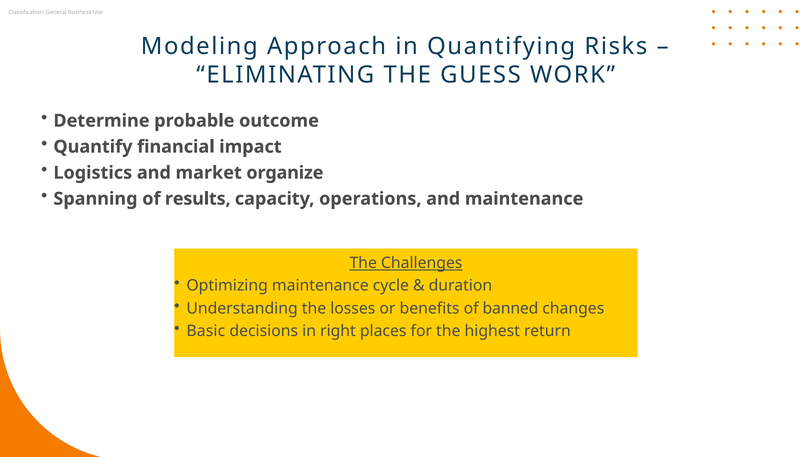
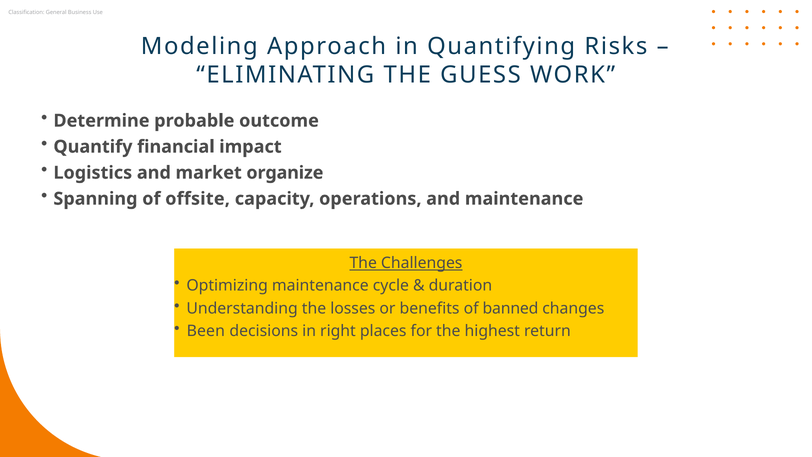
results: results -> offsite (198, 199)
Basic: Basic -> Been (206, 331)
